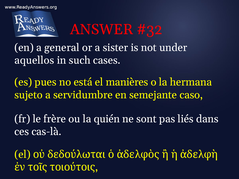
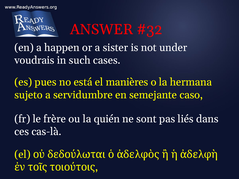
general: general -> happen (62, 48)
aquellos: aquellos -> voudrais (34, 60)
